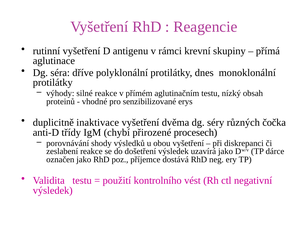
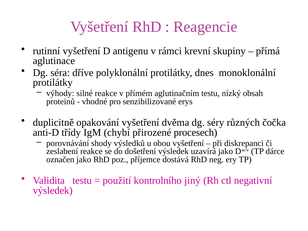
inaktivace: inaktivace -> opakování (98, 123)
vést: vést -> jiný (192, 181)
